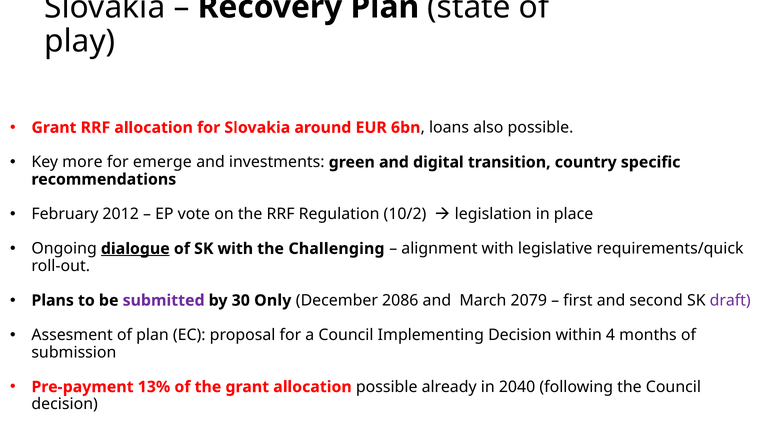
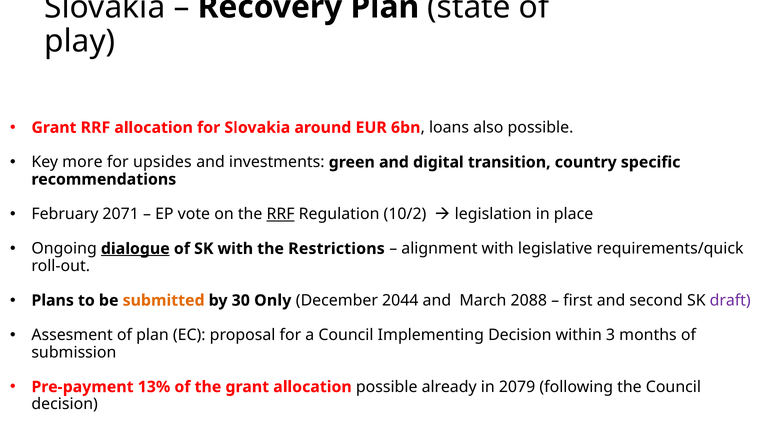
emerge: emerge -> upsides (162, 162)
2012: 2012 -> 2071 (121, 214)
RRF underline: none -> present (281, 214)
Challenging: Challenging -> Restrictions (336, 248)
submitted colour: purple -> orange (164, 300)
2086: 2086 -> 2044 (400, 300)
2079: 2079 -> 2088 (529, 300)
4: 4 -> 3 (610, 335)
2040: 2040 -> 2079 (517, 387)
